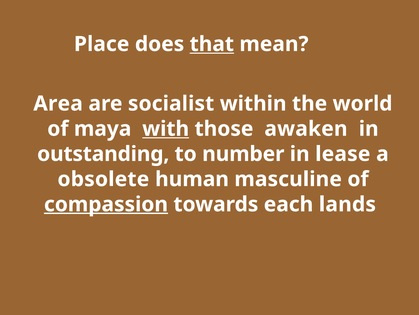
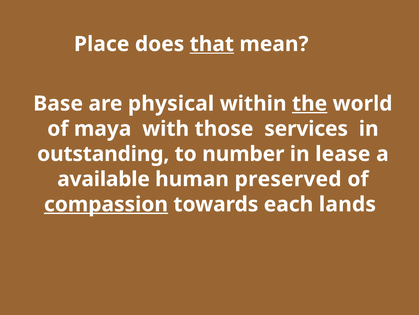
Area: Area -> Base (58, 103)
socialist: socialist -> physical (171, 103)
the underline: none -> present (310, 103)
with underline: present -> none (166, 129)
awaken: awaken -> services (306, 129)
obsolete: obsolete -> available (104, 179)
masculine: masculine -> preserved (288, 179)
